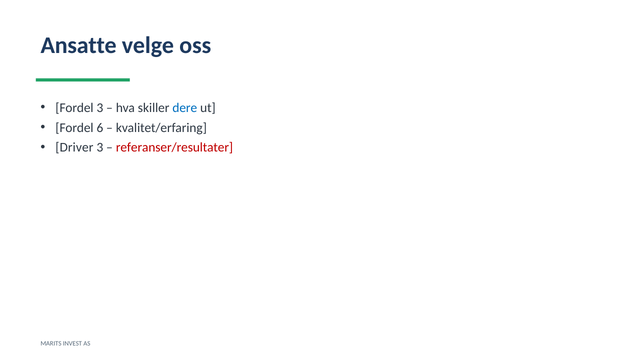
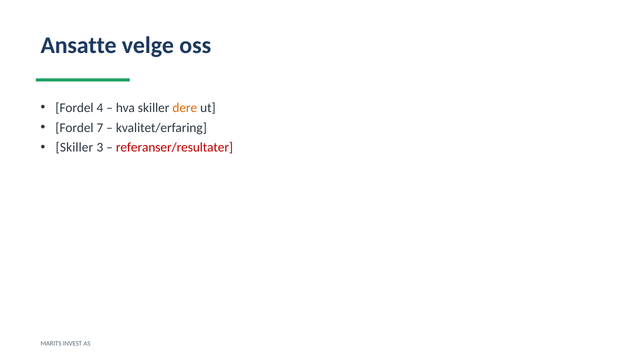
Fordel 3: 3 -> 4 (100, 108)
dere colour: blue -> orange (185, 108)
6: 6 -> 7 (100, 128)
Driver: Driver -> Skiller (74, 148)
